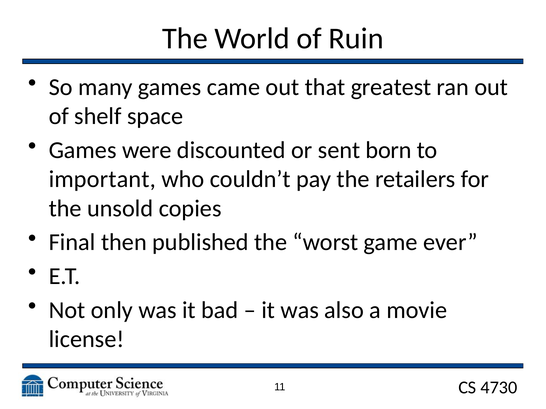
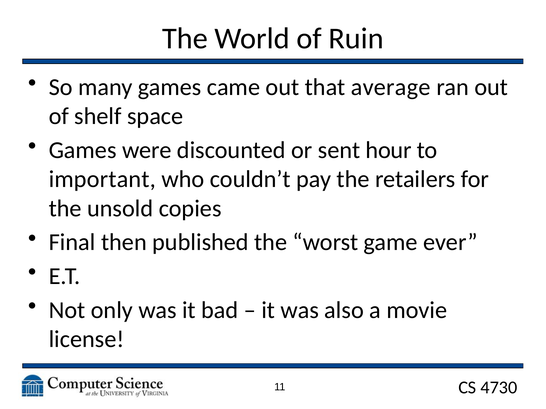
greatest: greatest -> average (391, 87)
born: born -> hour (389, 150)
